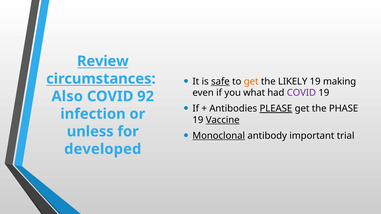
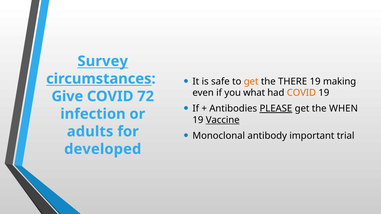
Review: Review -> Survey (103, 61)
safe underline: present -> none (220, 82)
LIKELY: LIKELY -> THERE (293, 82)
COVID colour: purple -> orange (301, 93)
Also: Also -> Give (67, 96)
92: 92 -> 72 (146, 96)
PHASE: PHASE -> WHEN (343, 109)
Monoclonal underline: present -> none (219, 136)
unless: unless -> adults (90, 132)
